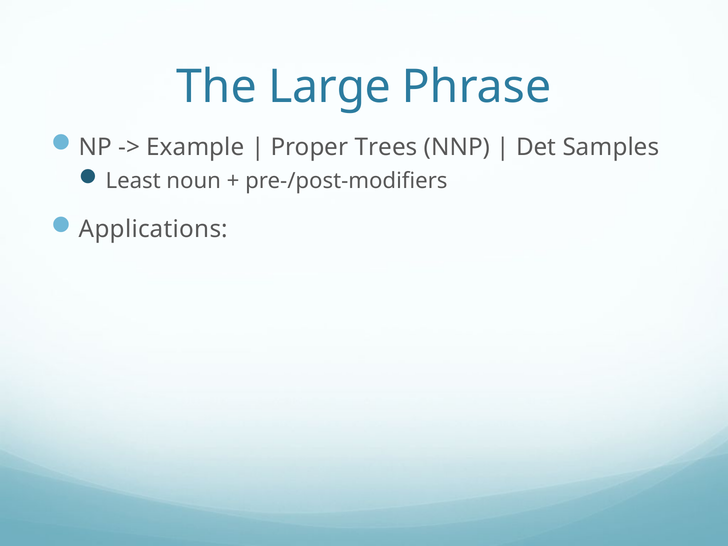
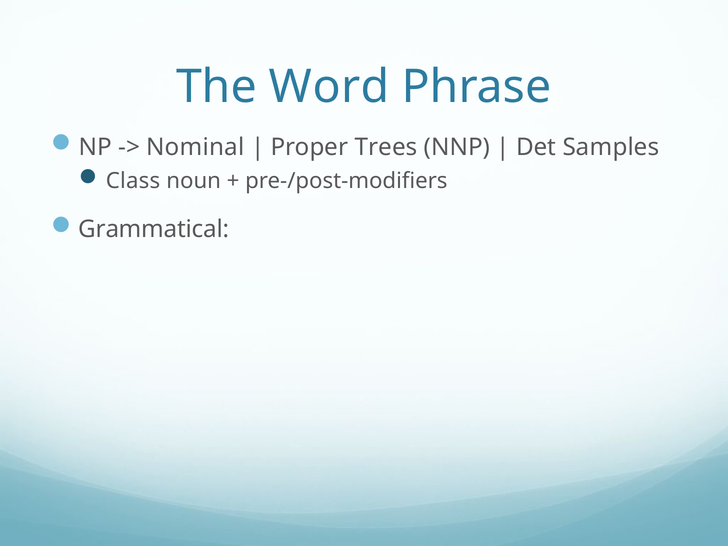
Large: Large -> Word (329, 87)
Example: Example -> Nominal (195, 147)
Least: Least -> Class (133, 181)
Applications: Applications -> Grammatical (154, 229)
